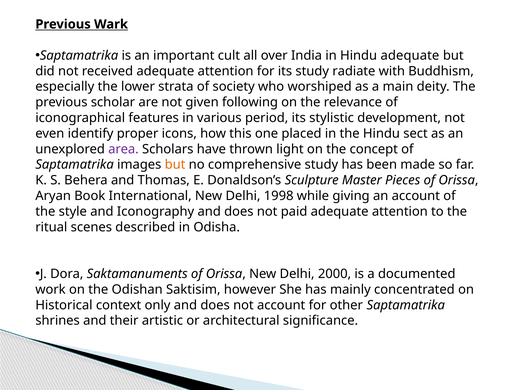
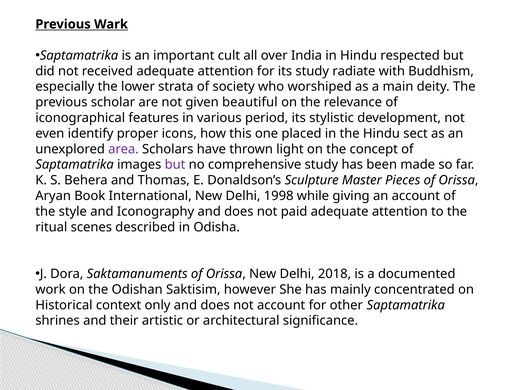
Hindu adequate: adequate -> respected (410, 55)
following: following -> beautiful (250, 102)
but colour: orange -> purple (175, 164)
2000: 2000 -> 2018 (335, 273)
